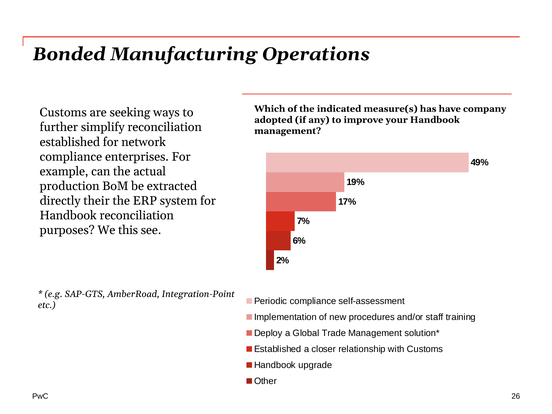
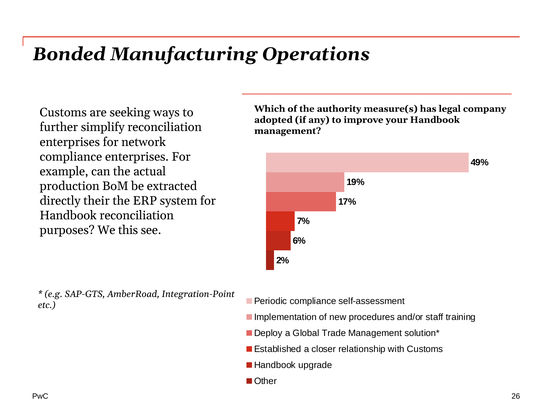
indicated: indicated -> authority (339, 109)
have: have -> legal (450, 109)
established: established -> enterprises (70, 142)
